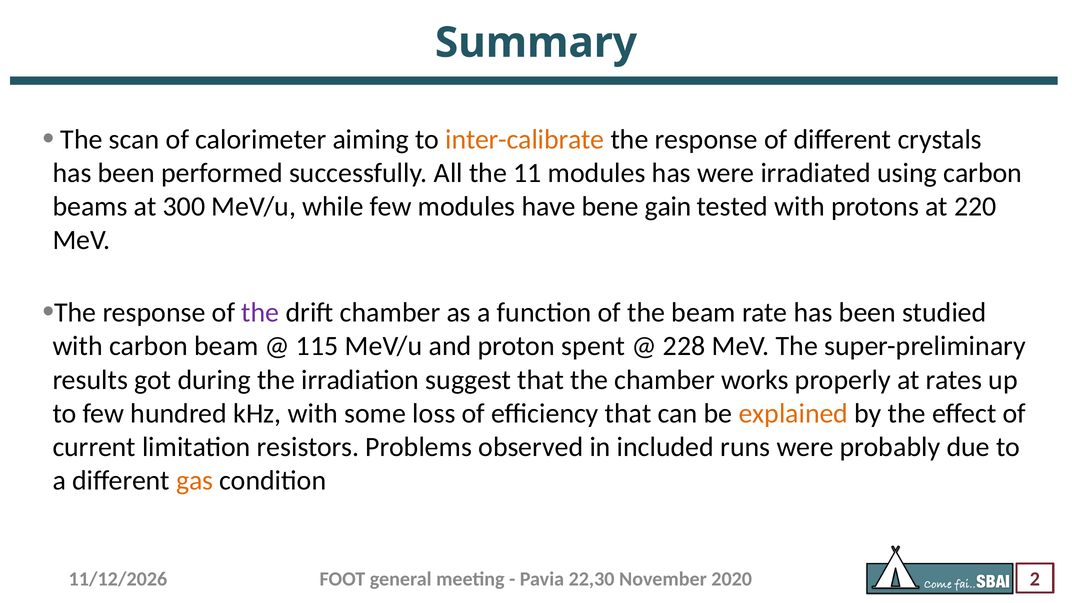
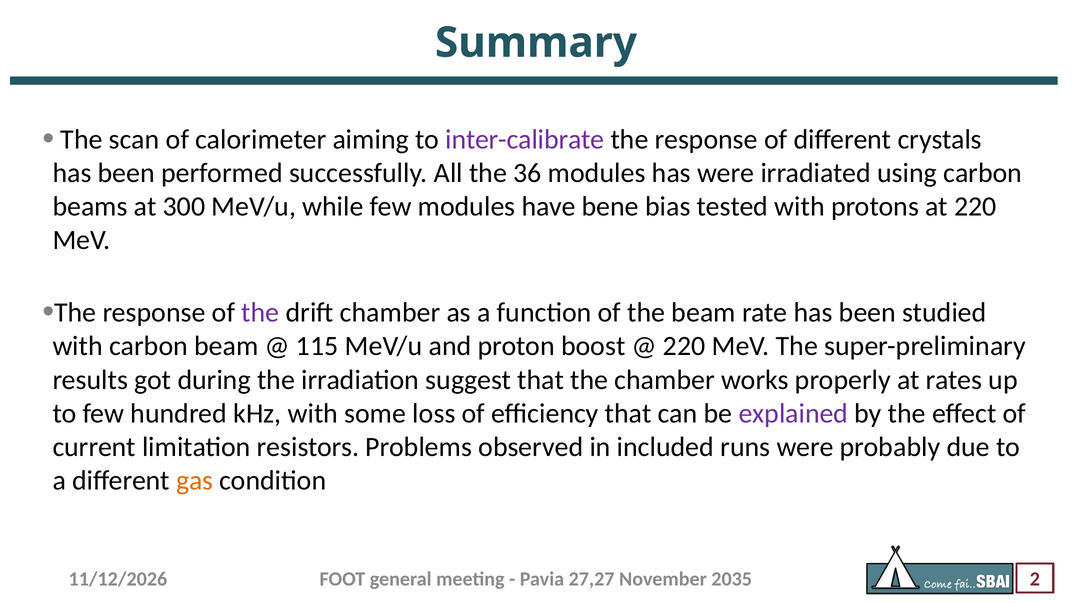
inter-calibrate colour: orange -> purple (525, 140)
11: 11 -> 36 (527, 173)
gain: gain -> bias (668, 207)
spent: spent -> boost (593, 346)
228: 228 -> 220 (684, 346)
explained colour: orange -> purple (793, 413)
22,30: 22,30 -> 27,27 (592, 579)
2020: 2020 -> 2035 (732, 579)
